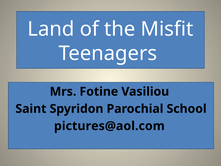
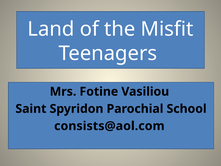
pictures@aol.com: pictures@aol.com -> consists@aol.com (109, 126)
